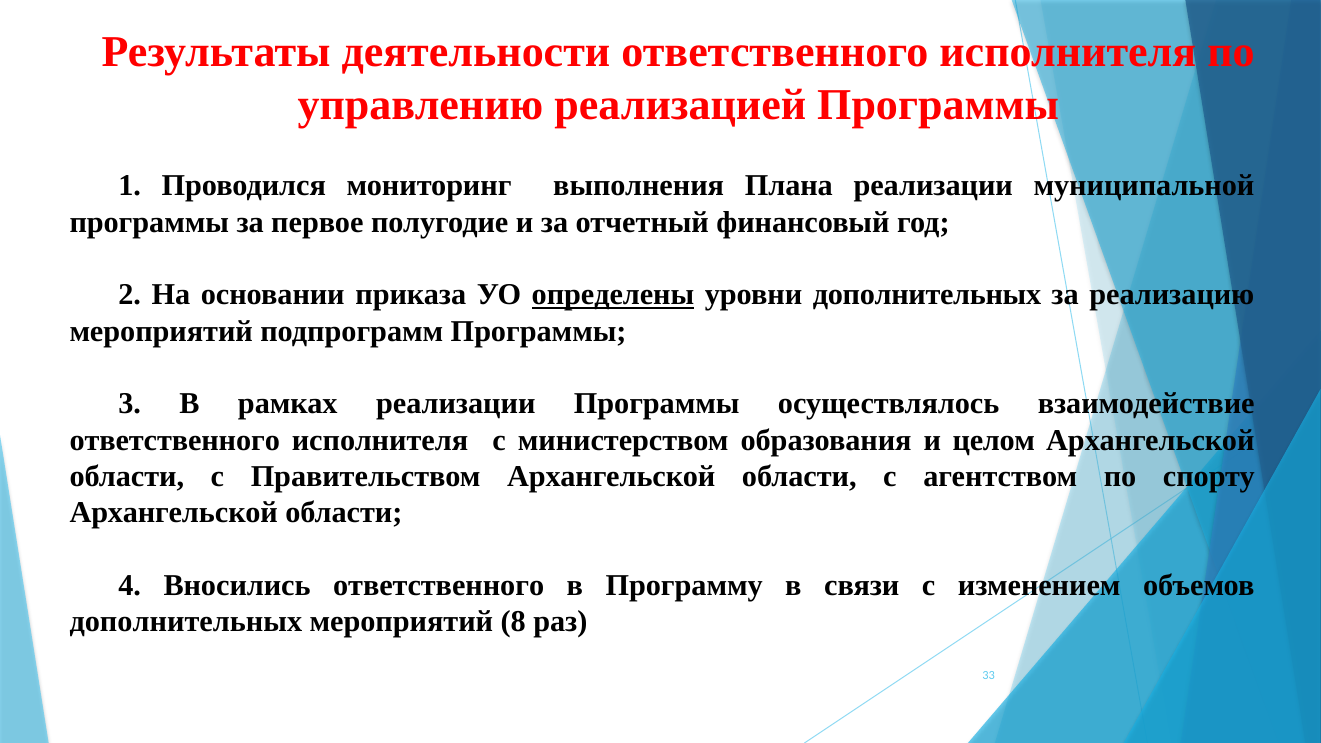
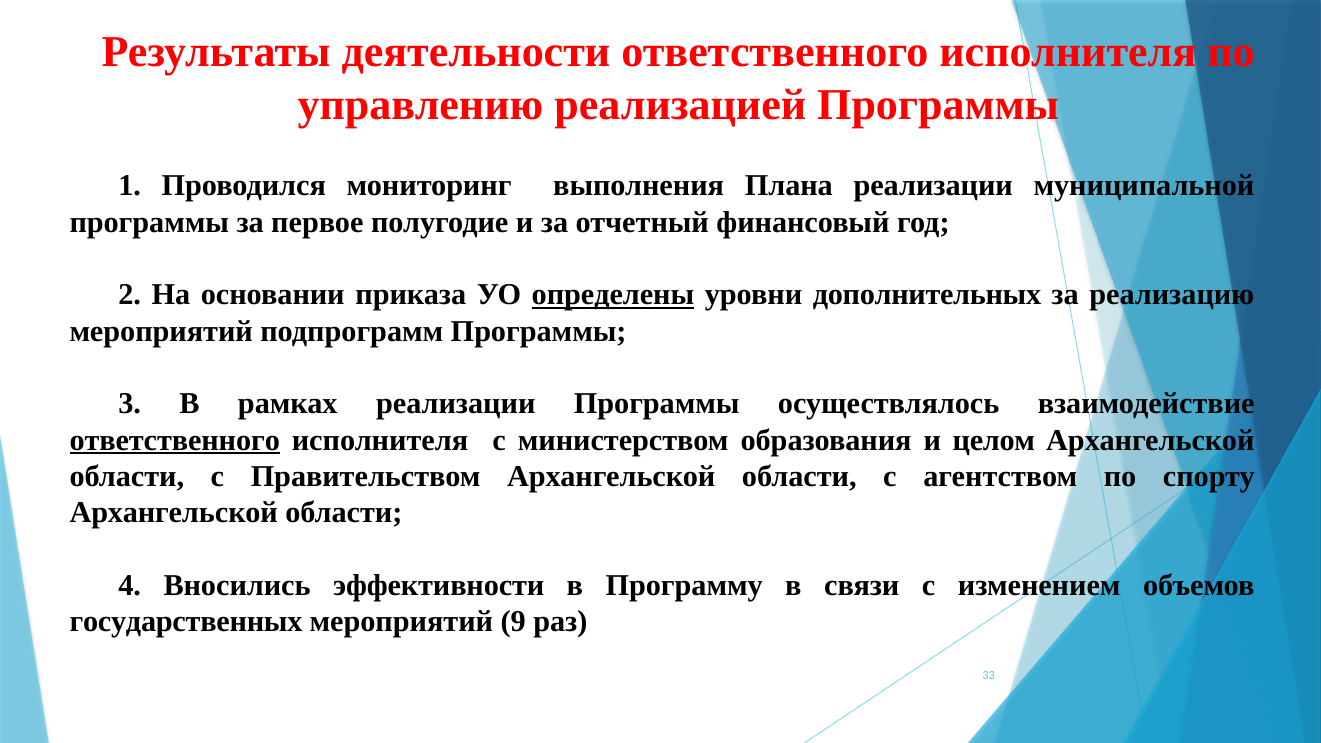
ответственного underline: none -> present (175, 440)
Вносились ответственного: ответственного -> эффективности (439, 585)
дополнительных: дополнительных -> государственных (186, 622)
8: 8 -> 9 (513, 622)
